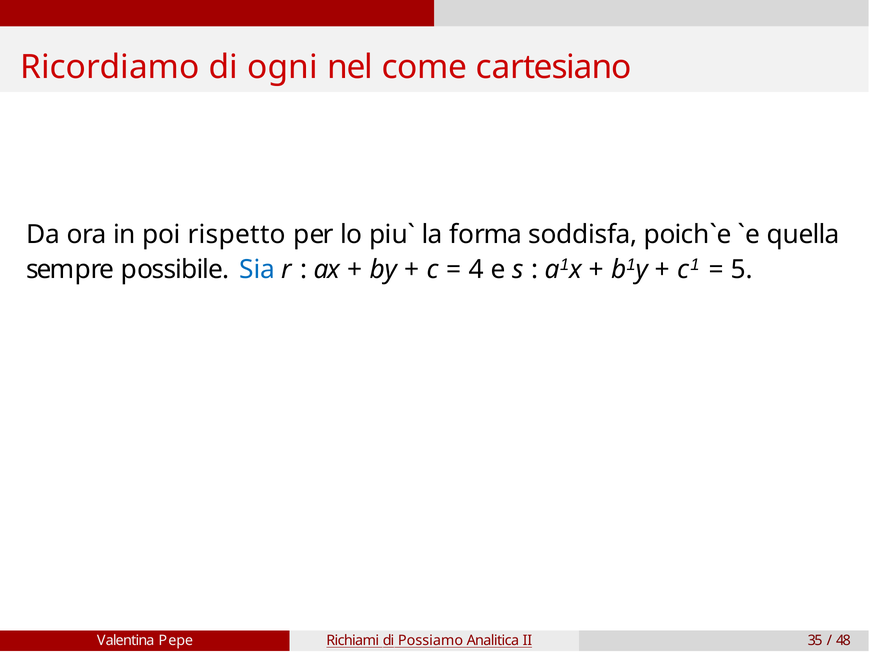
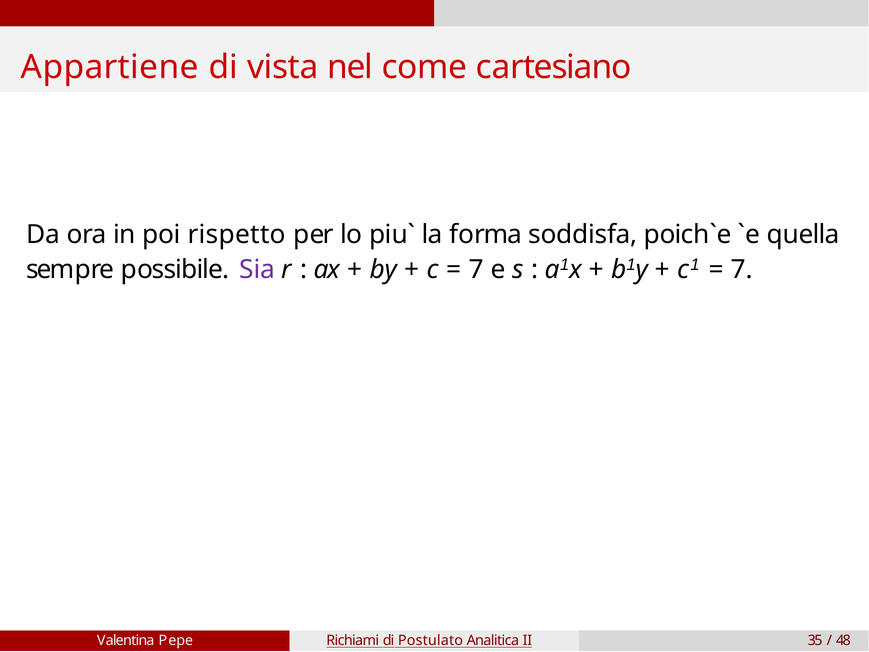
Ricordiamo: Ricordiamo -> Appartiene (110, 67)
ogni: ogni -> vista (283, 67)
Sia colour: blue -> purple (257, 270)
4: 4 -> 7 (476, 270)
5: 5 -> 7 (742, 270)
Possiamo: Possiamo -> Postulato (431, 641)
